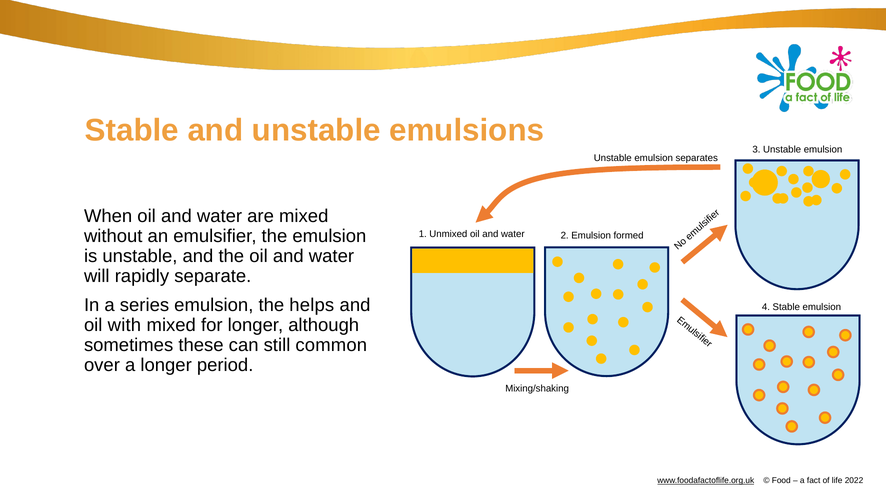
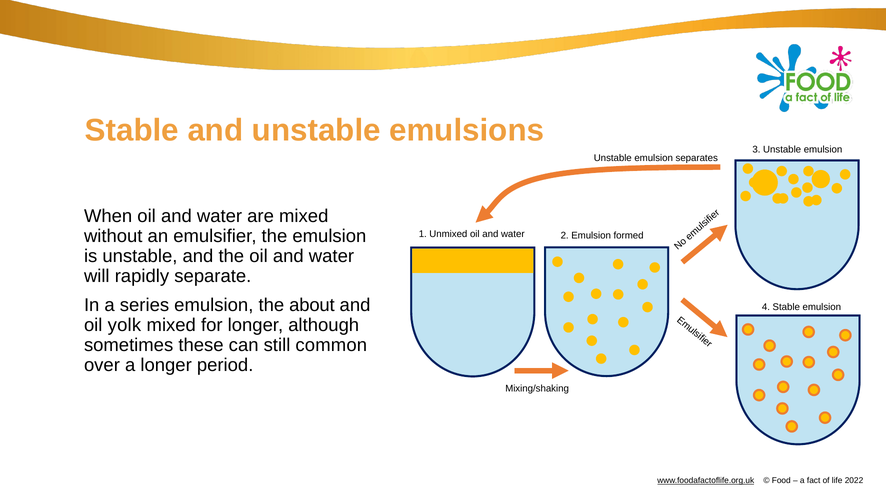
helps: helps -> about (312, 305)
with: with -> yolk (124, 325)
